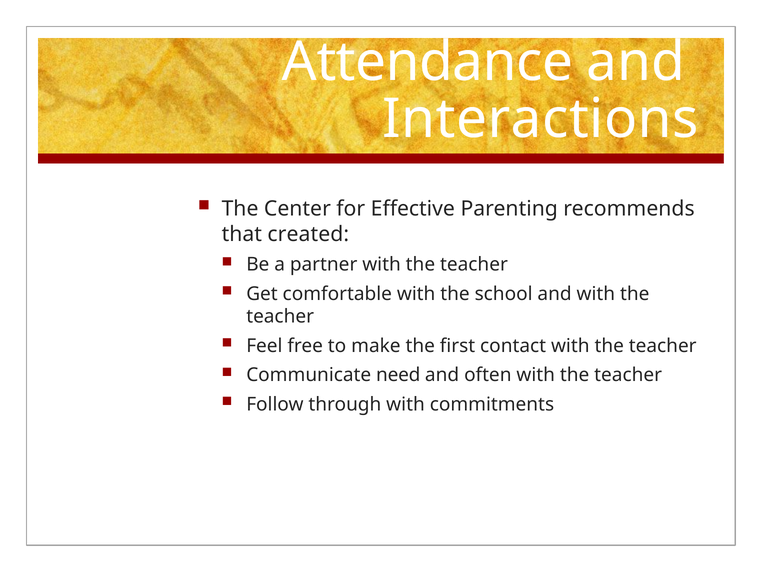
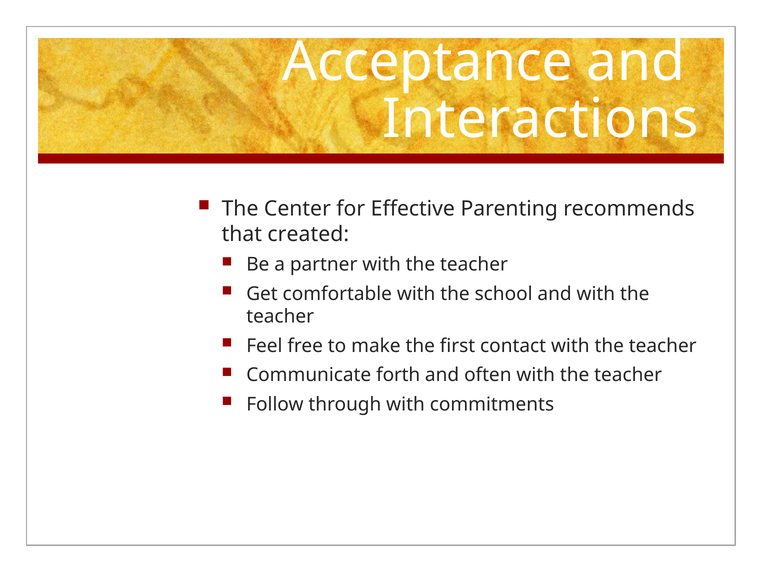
Attendance: Attendance -> Acceptance (427, 62)
need: need -> forth (398, 375)
